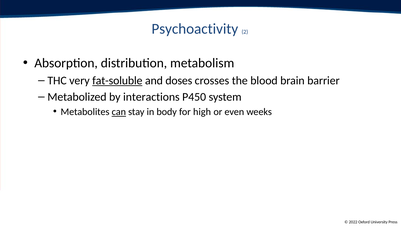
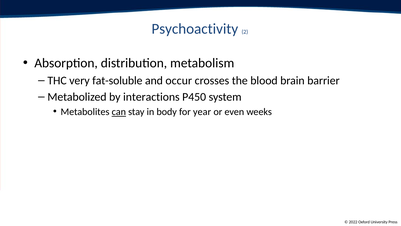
fat-soluble underline: present -> none (117, 80)
doses: doses -> occur (179, 80)
high: high -> year (202, 112)
